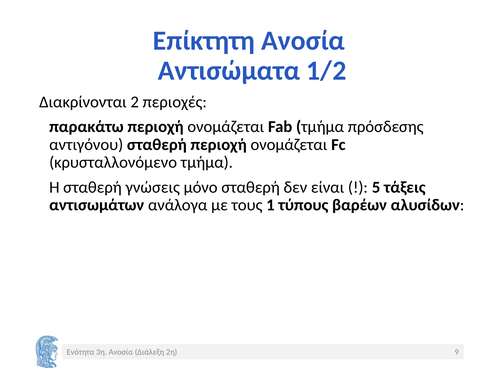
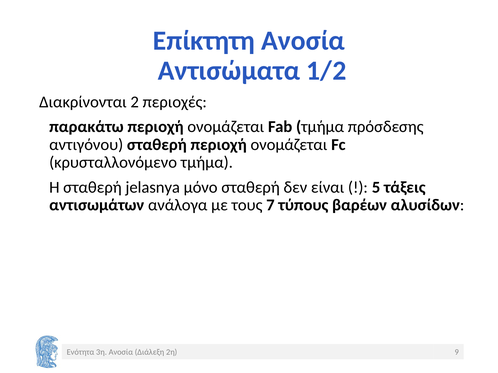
γνώσεις: γνώσεις -> jelasnya (153, 188)
1: 1 -> 7 (270, 205)
